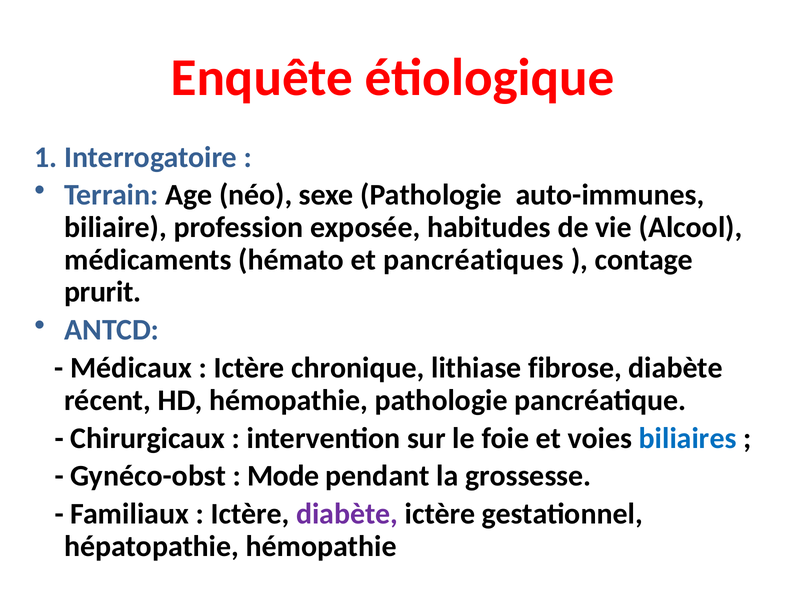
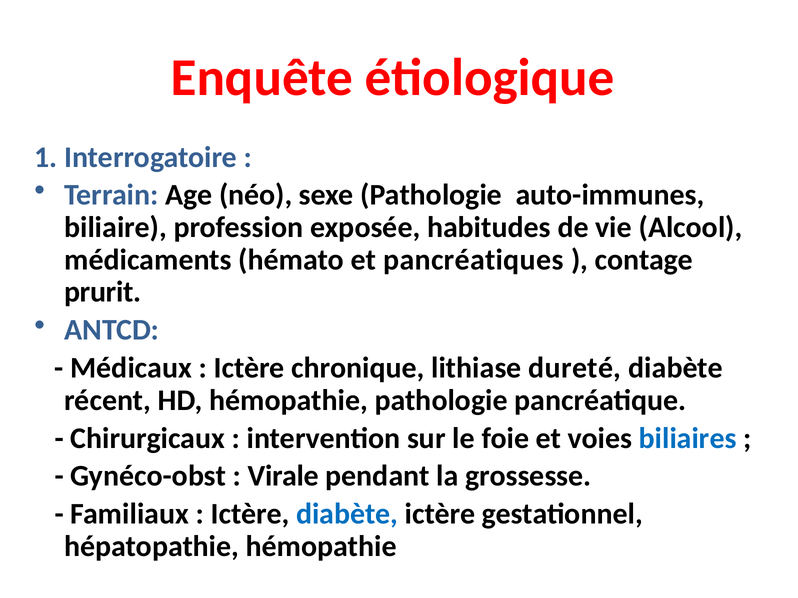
fibrose: fibrose -> dureté (575, 368)
Mode: Mode -> Virale (283, 477)
diabète colour: purple -> blue (347, 514)
